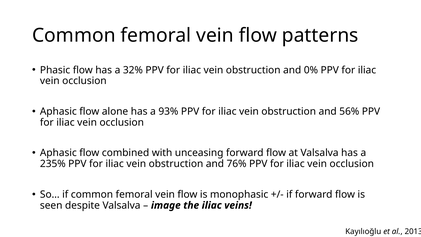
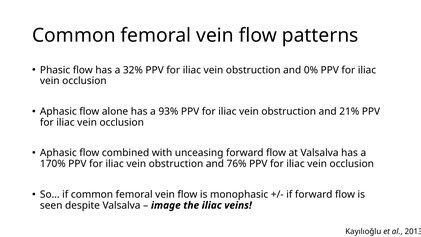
56%: 56% -> 21% (349, 111)
235%: 235% -> 170% (53, 164)
